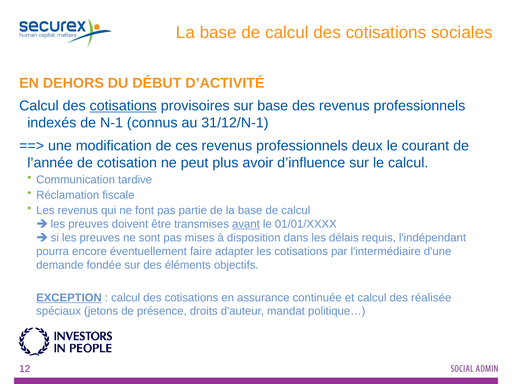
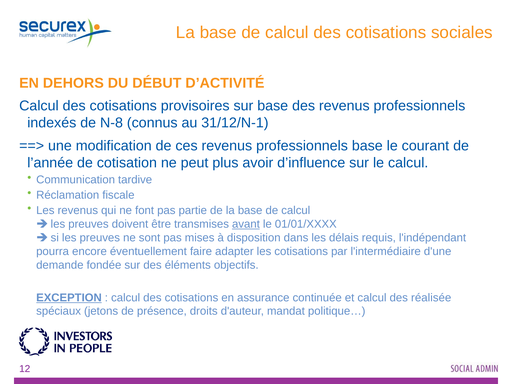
cotisations underline: present -> none (123, 106)
N-1: N-1 -> N-8 (111, 123)
professionnels deux: deux -> base (367, 146)
